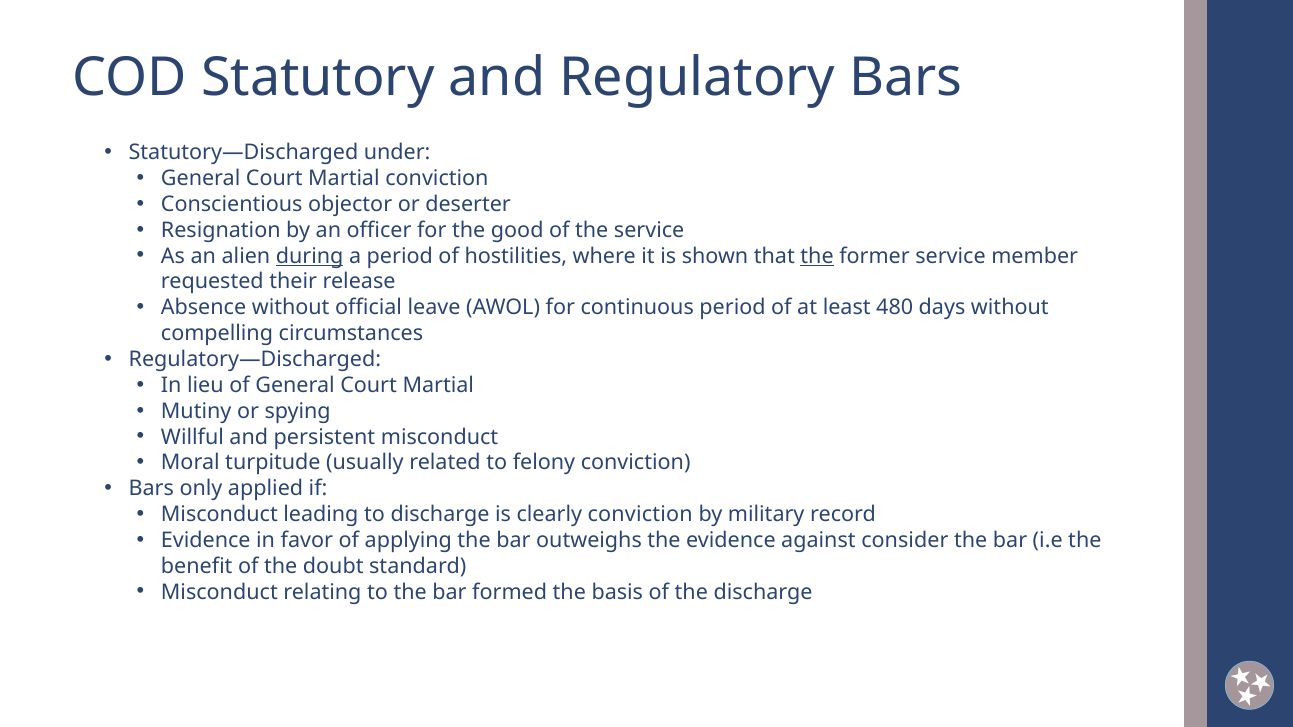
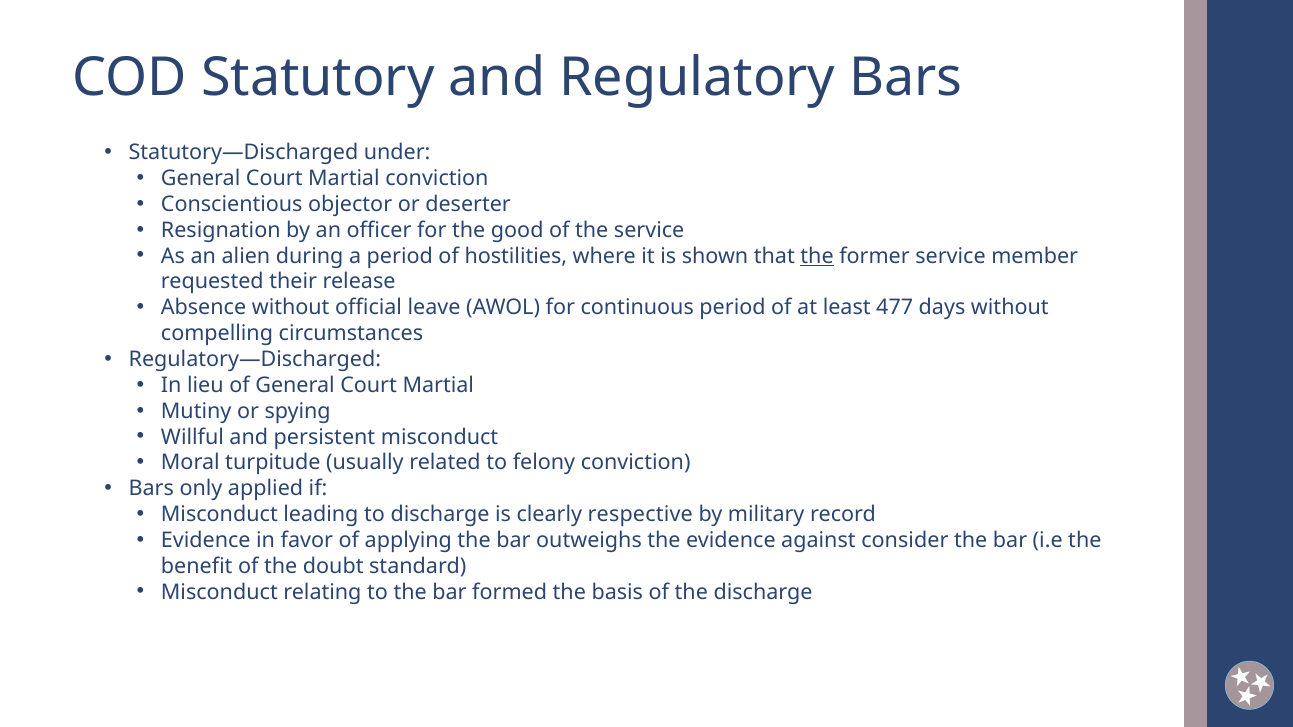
during underline: present -> none (310, 256)
480: 480 -> 477 (895, 308)
clearly conviction: conviction -> respective (640, 515)
